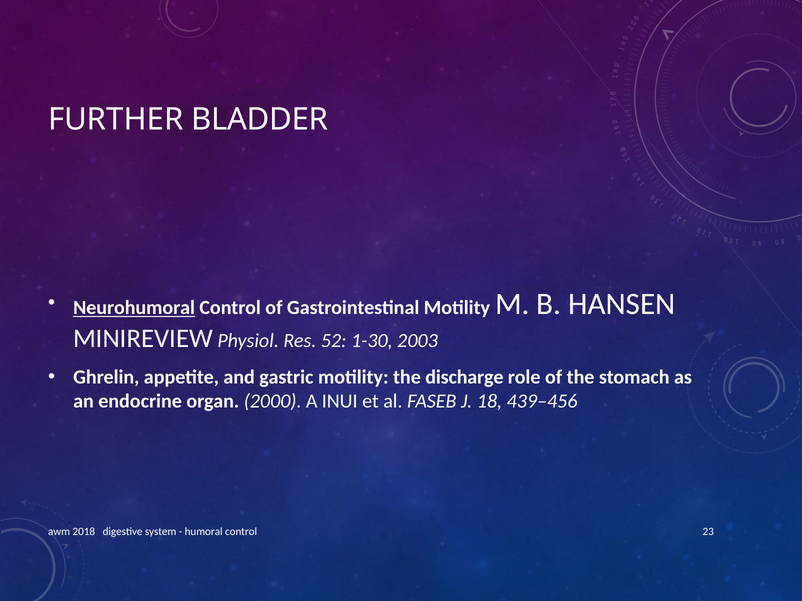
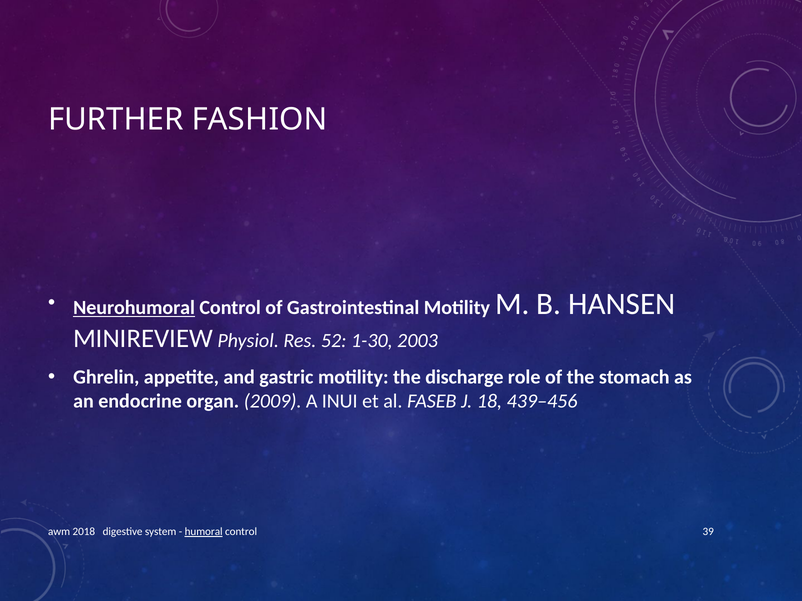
BLADDER: BLADDER -> FASHION (260, 119)
2000: 2000 -> 2009 (273, 402)
humoral underline: none -> present (204, 532)
23: 23 -> 39 (708, 532)
